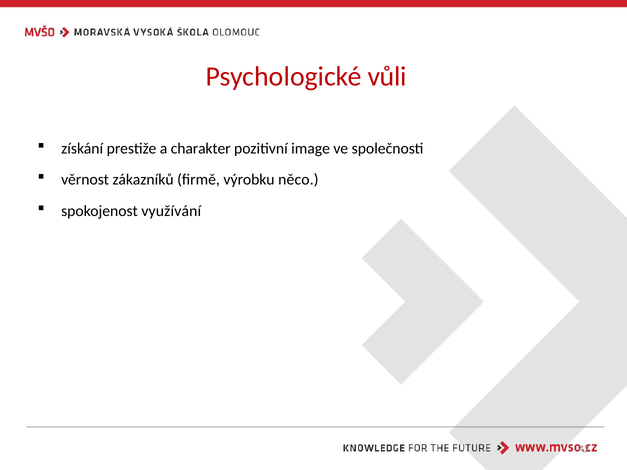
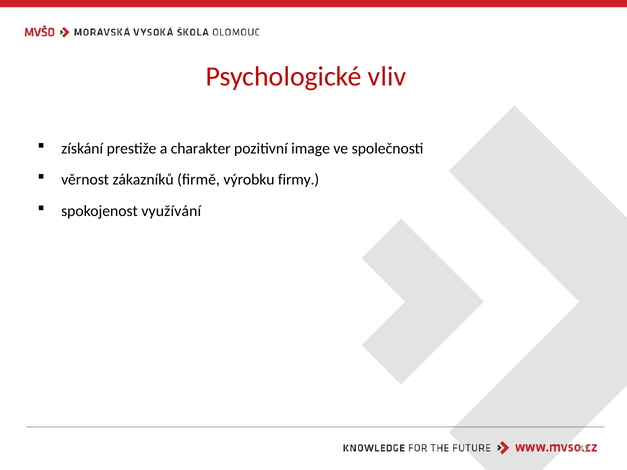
vůli: vůli -> vliv (387, 77)
něco: něco -> firmy (299, 180)
